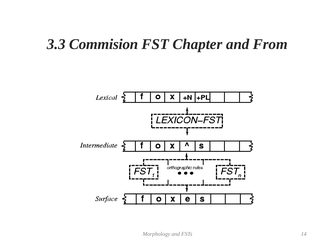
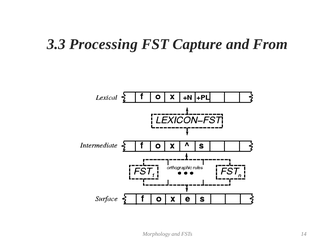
Commision: Commision -> Processing (104, 44)
Chapter: Chapter -> Capture (198, 44)
